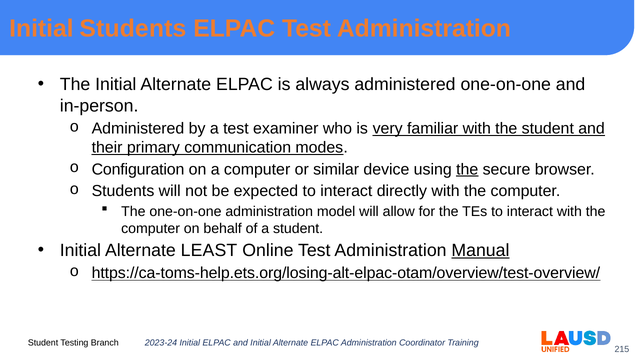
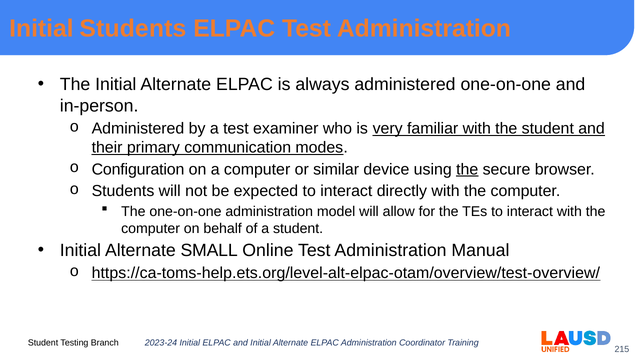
LEAST: LEAST -> SMALL (209, 250)
Manual underline: present -> none (480, 250)
https://ca-toms-help.ets.org/losing-alt-elpac-otam/overview/test-overview/: https://ca-toms-help.ets.org/losing-alt-elpac-otam/overview/test-overview/ -> https://ca-toms-help.ets.org/level-alt-elpac-otam/overview/test-overview/ (346, 273)
